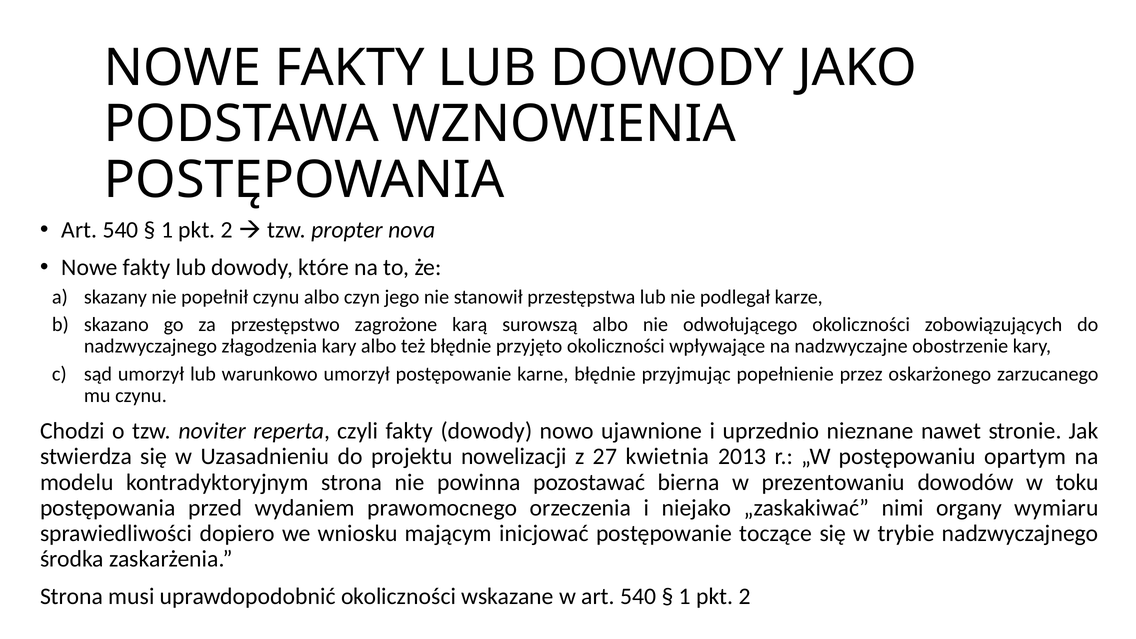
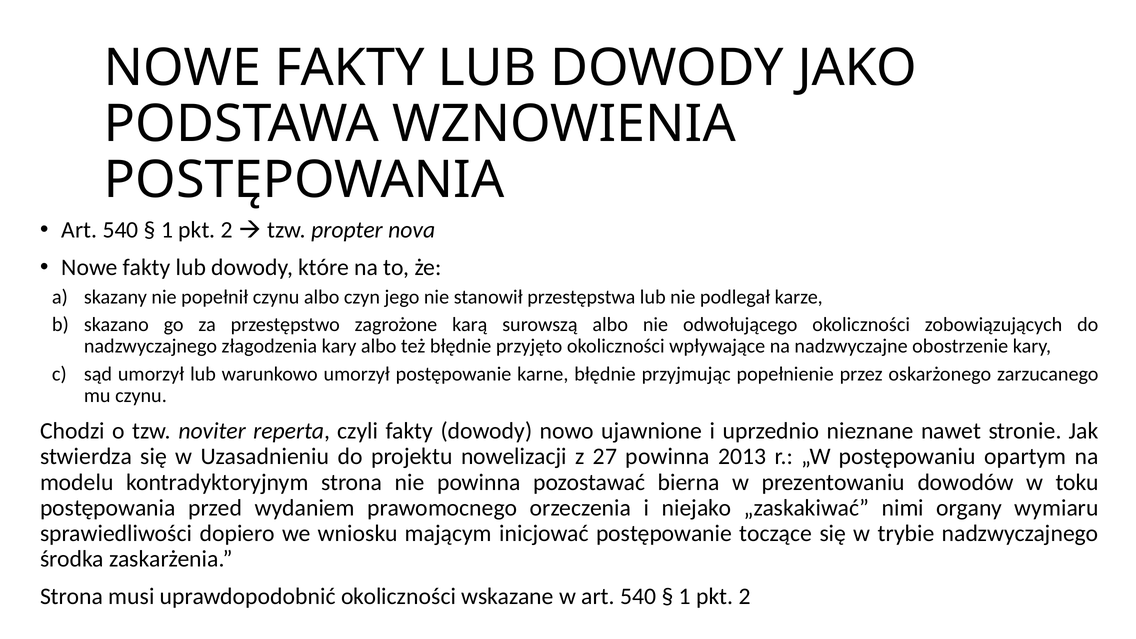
27 kwietnia: kwietnia -> powinna (668, 457)
